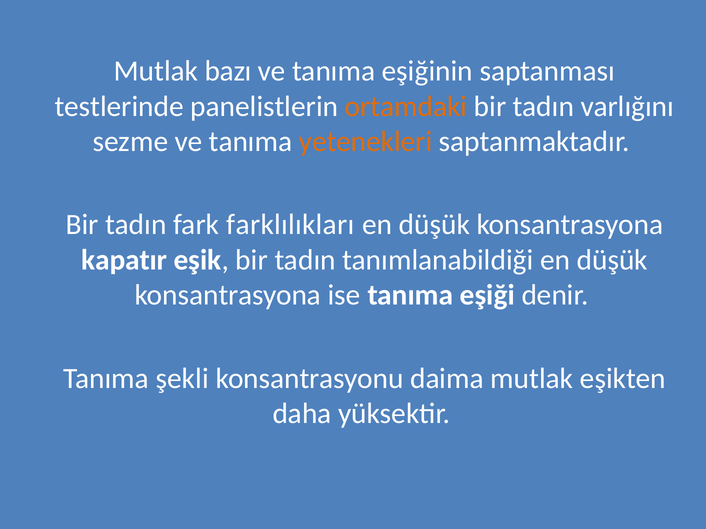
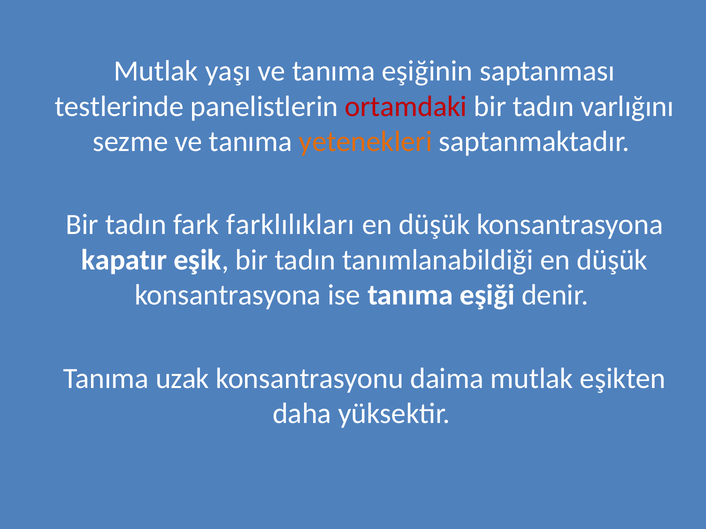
bazı: bazı -> yaşı (228, 71)
ortamdaki colour: orange -> red (406, 106)
şekli: şekli -> uzak (182, 379)
